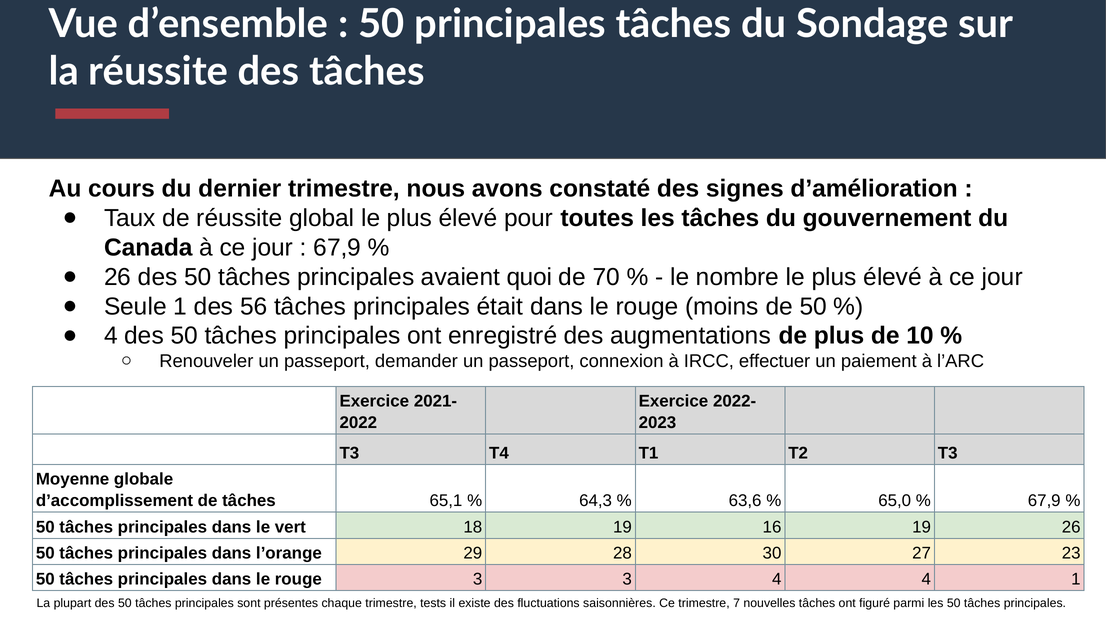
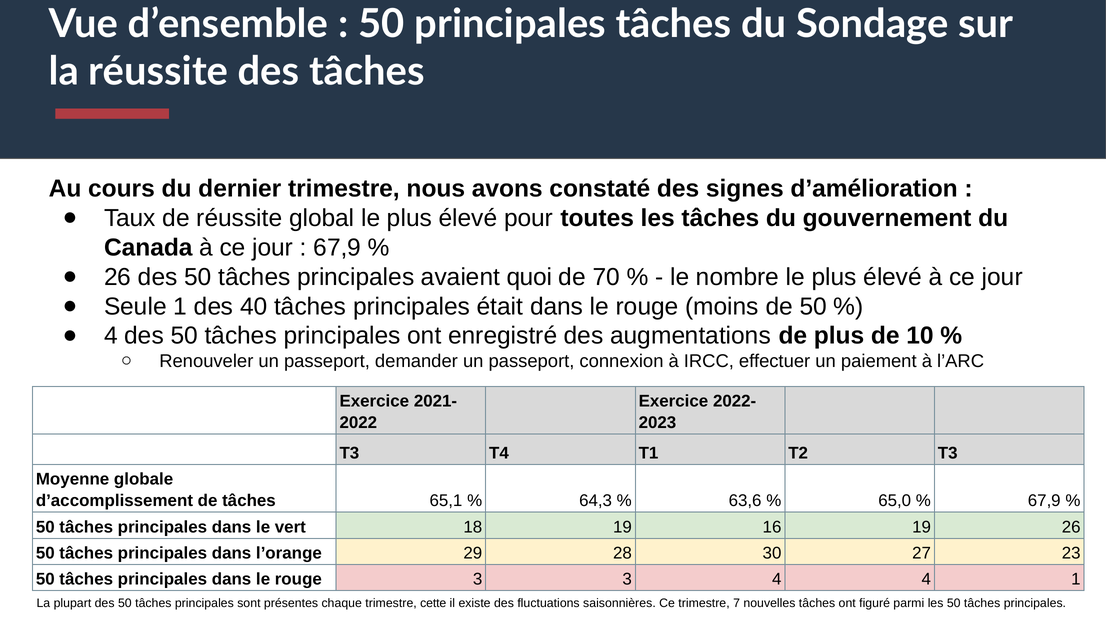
56: 56 -> 40 (254, 306)
tests: tests -> cette (433, 603)
